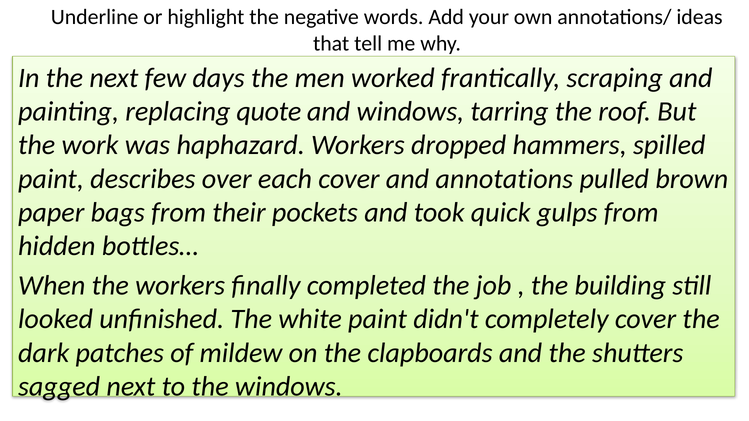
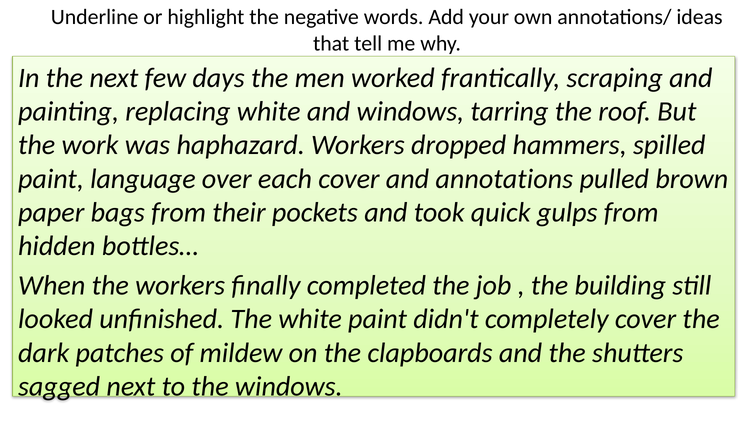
replacing quote: quote -> white (269, 112)
describes: describes -> language (143, 179)
